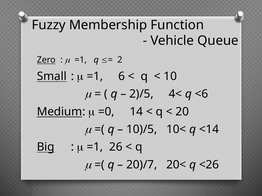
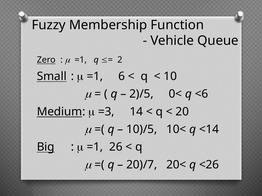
4<: 4< -> 0< (175, 94)
=0: =0 -> =3 (106, 112)
